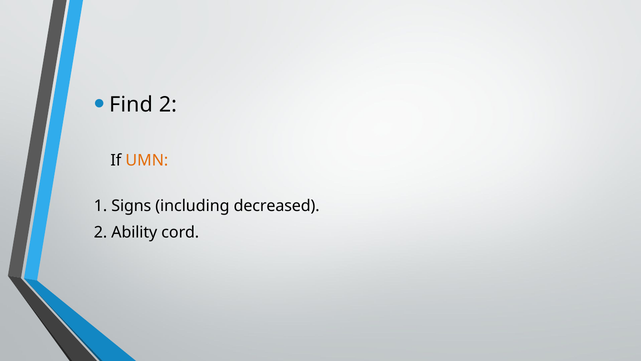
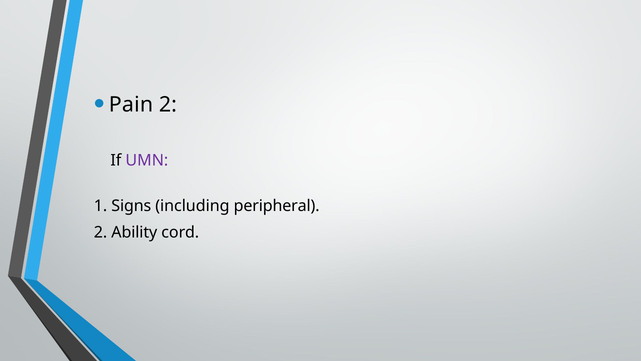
Find: Find -> Pain (131, 104)
UMN colour: orange -> purple (147, 160)
decreased: decreased -> peripheral (277, 206)
